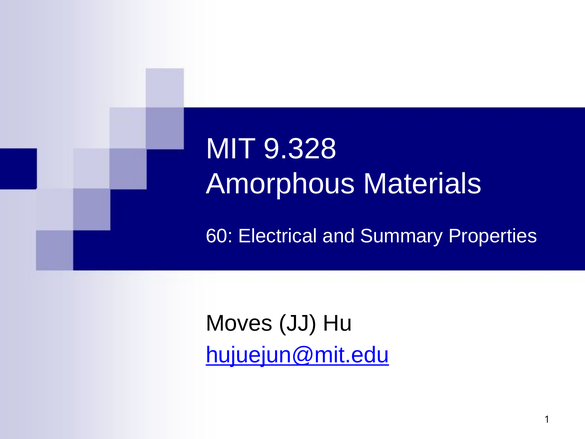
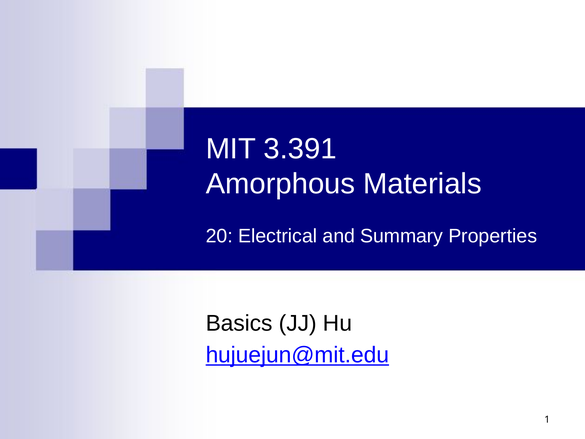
9.328: 9.328 -> 3.391 (300, 149)
60: 60 -> 20 (219, 236)
Moves: Moves -> Basics (239, 323)
